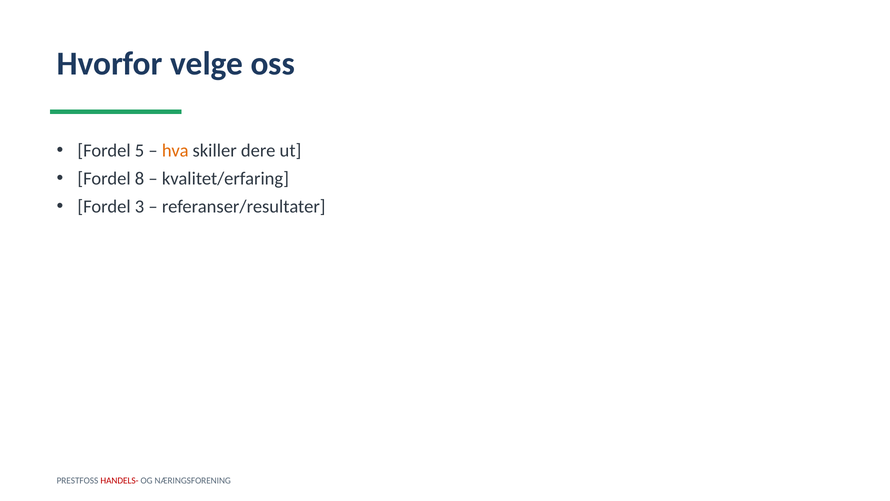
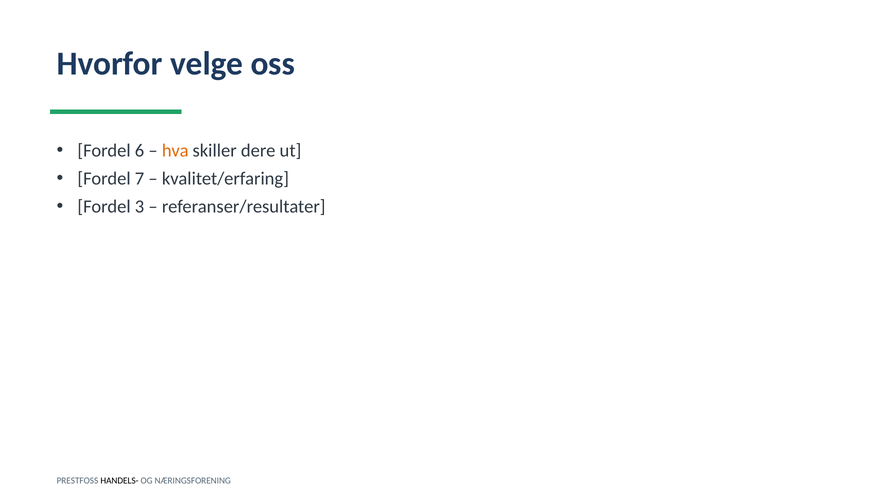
5: 5 -> 6 (140, 151)
8: 8 -> 7 (140, 179)
HANDELS- colour: red -> black (119, 480)
